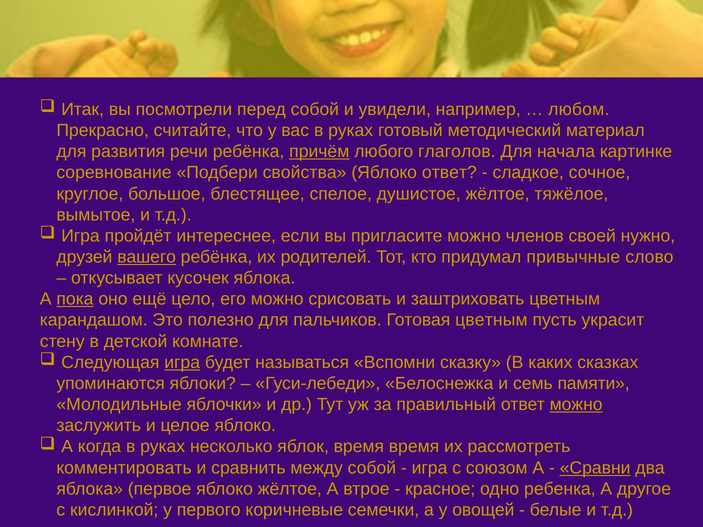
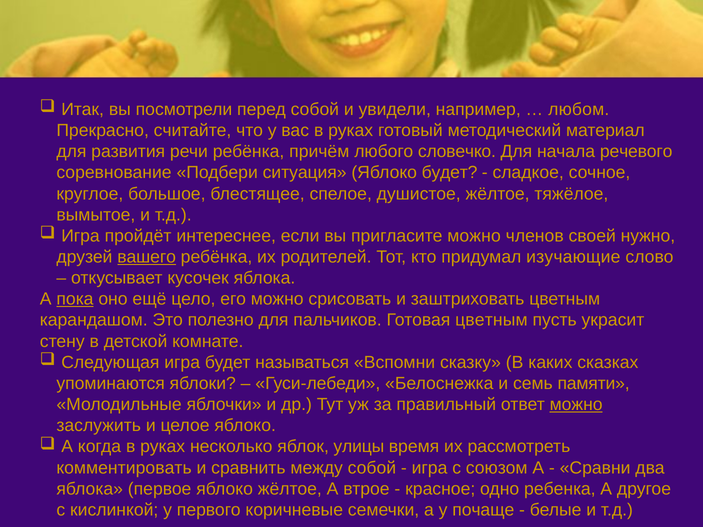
причём underline: present -> none (319, 152)
глаголов: глаголов -> словечко (457, 152)
картинке: картинке -> речевого (636, 152)
свойства: свойства -> ситуация (305, 173)
Яблоко ответ: ответ -> будет (450, 173)
привычные: привычные -> изучающие (573, 257)
игра underline: present -> none (182, 363)
яблок время: время -> улицы (359, 447)
Сравни underline: present -> none (595, 468)
овощей: овощей -> почаще (483, 510)
